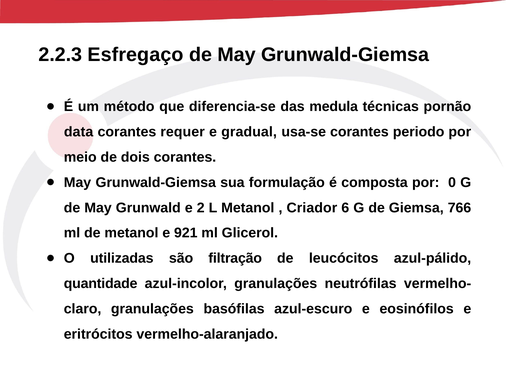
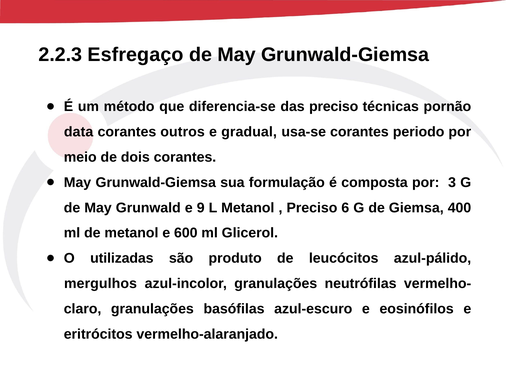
das medula: medula -> preciso (334, 107)
requer: requer -> outros (183, 132)
0: 0 -> 3 (452, 183)
2: 2 -> 9 (201, 208)
Criador: Criador -> Preciso (312, 208)
766: 766 -> 400 (459, 208)
921: 921 -> 600 (186, 233)
filtração: filtração -> produto (235, 259)
quantidade: quantidade -> mergulhos (100, 284)
